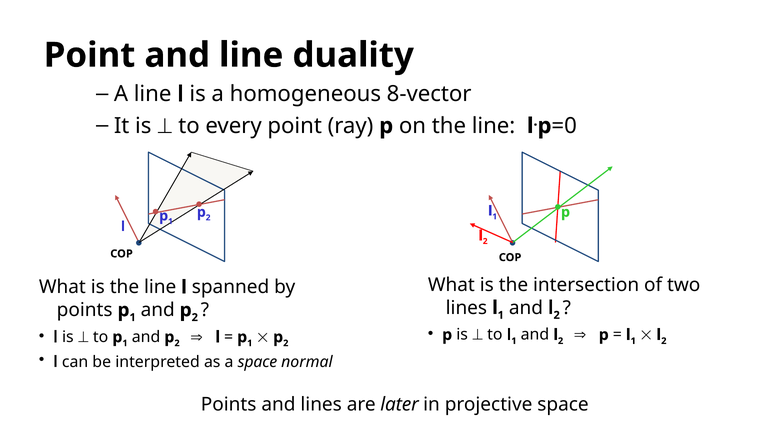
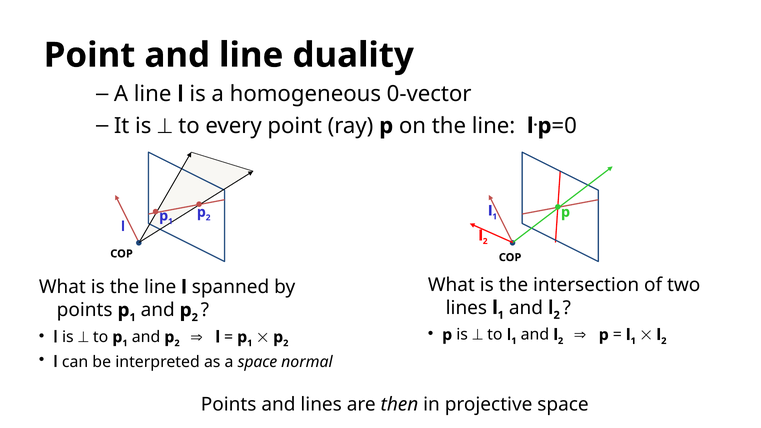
8-vector: 8-vector -> 0-vector (429, 94)
later: later -> then (399, 405)
